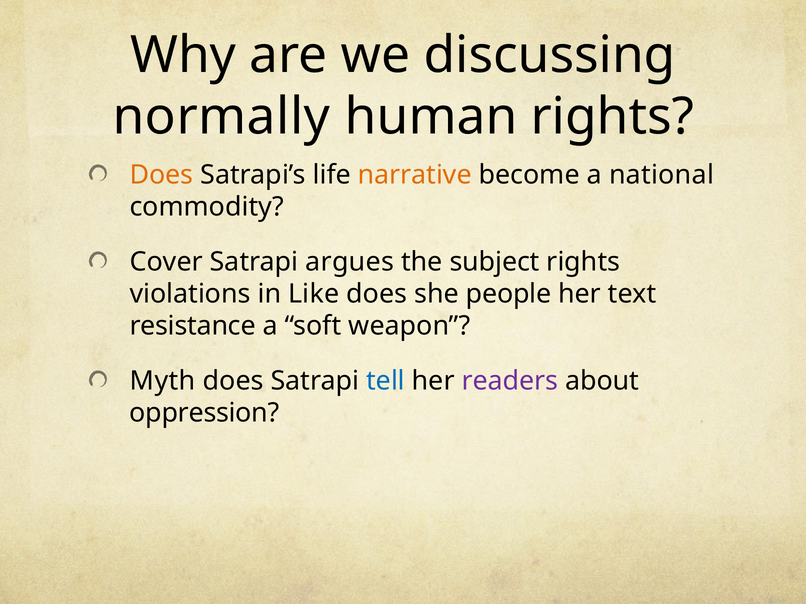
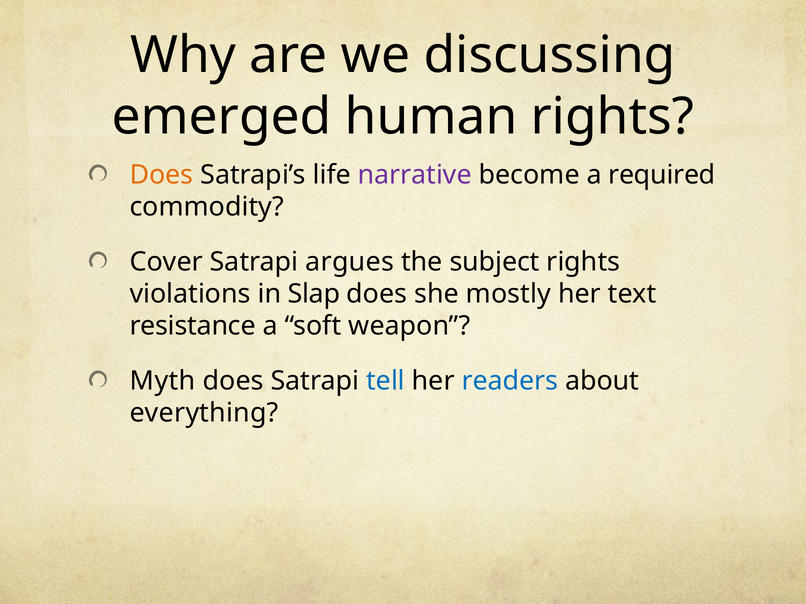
normally: normally -> emerged (222, 117)
narrative colour: orange -> purple (415, 175)
national: national -> required (662, 175)
Like: Like -> Slap (314, 294)
people: people -> mostly (508, 294)
readers colour: purple -> blue (510, 381)
oppression: oppression -> everything (204, 413)
